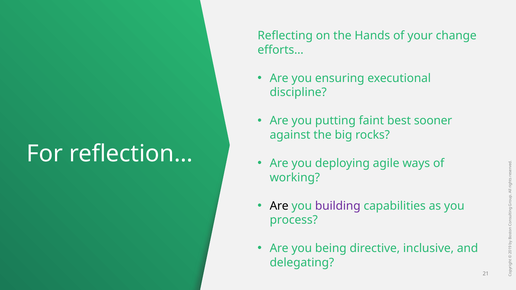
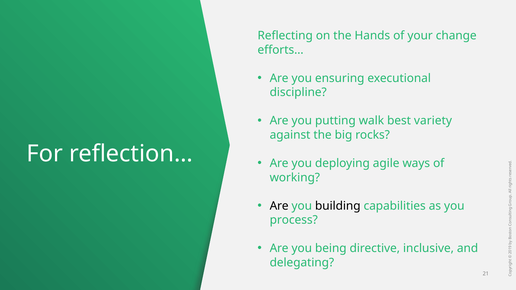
faint: faint -> walk (371, 121)
sooner: sooner -> variety (433, 121)
building colour: purple -> black (338, 206)
